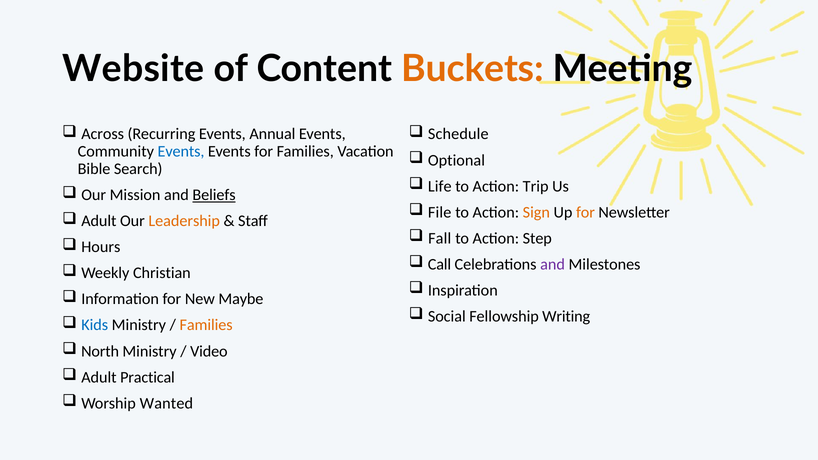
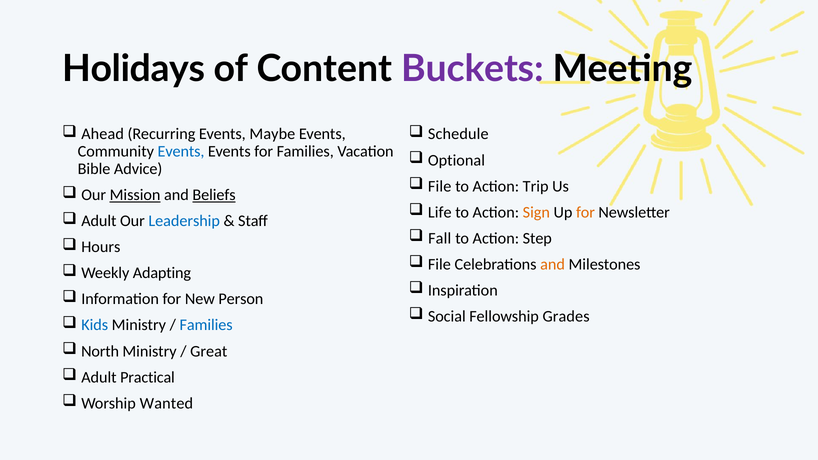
Website: Website -> Holidays (134, 69)
Buckets colour: orange -> purple (473, 69)
Across: Across -> Ahead (103, 134)
Annual: Annual -> Maybe (272, 134)
Search: Search -> Advice (138, 169)
Life: Life -> File (440, 186)
Mission underline: none -> present (135, 195)
File: File -> Life (440, 212)
Leadership colour: orange -> blue (184, 221)
Call: Call -> File (439, 264)
and colour: purple -> orange (553, 264)
Christian: Christian -> Adapting (162, 273)
Maybe: Maybe -> Person (241, 299)
Writing: Writing -> Grades (566, 316)
Families colour: orange -> blue (206, 325)
Video: Video -> Great (209, 351)
